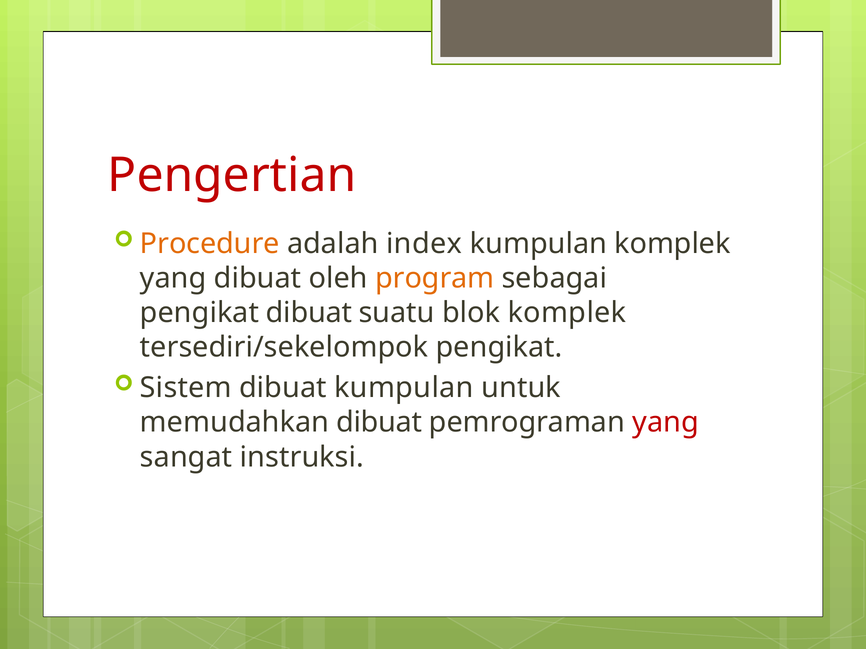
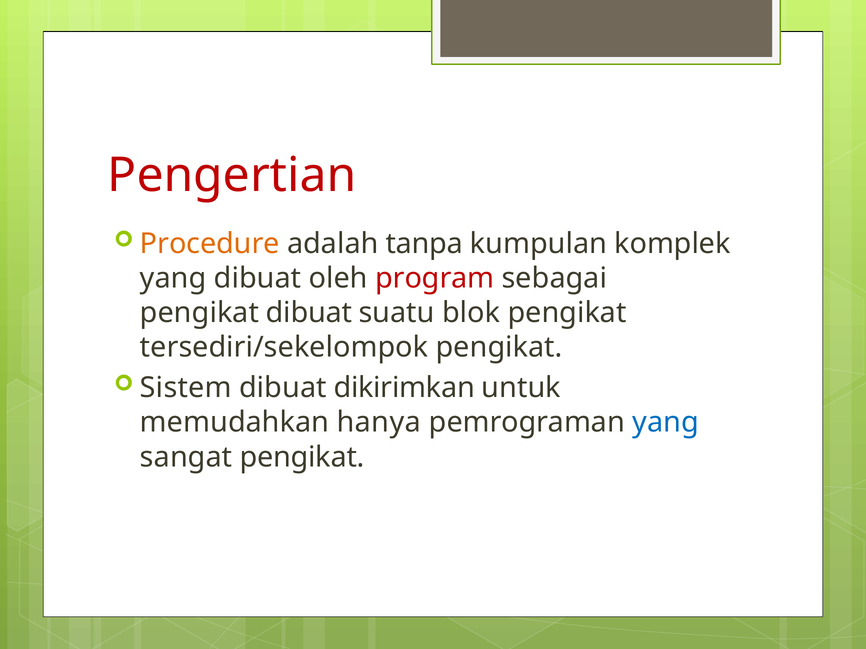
index: index -> tanpa (424, 244)
program colour: orange -> red (435, 278)
blok komplek: komplek -> pengikat (567, 313)
dibuat kumpulan: kumpulan -> dikirimkan (404, 388)
memudahkan dibuat: dibuat -> hanya (379, 423)
yang colour: red -> blue (666, 423)
sangat instruksi: instruksi -> pengikat (302, 457)
